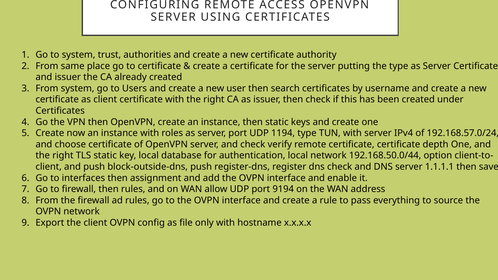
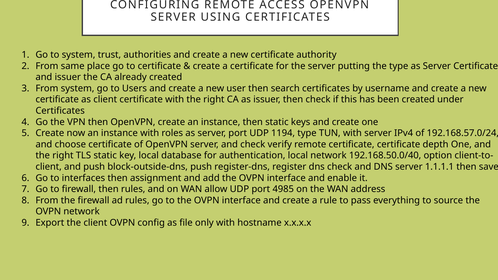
192.168.50.0/44: 192.168.50.0/44 -> 192.168.50.0/40 (385, 156)
9194: 9194 -> 4985 (283, 189)
